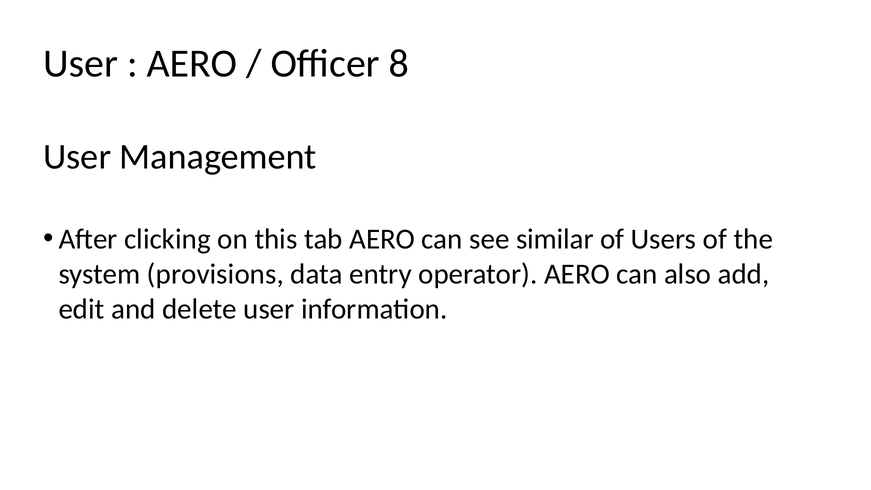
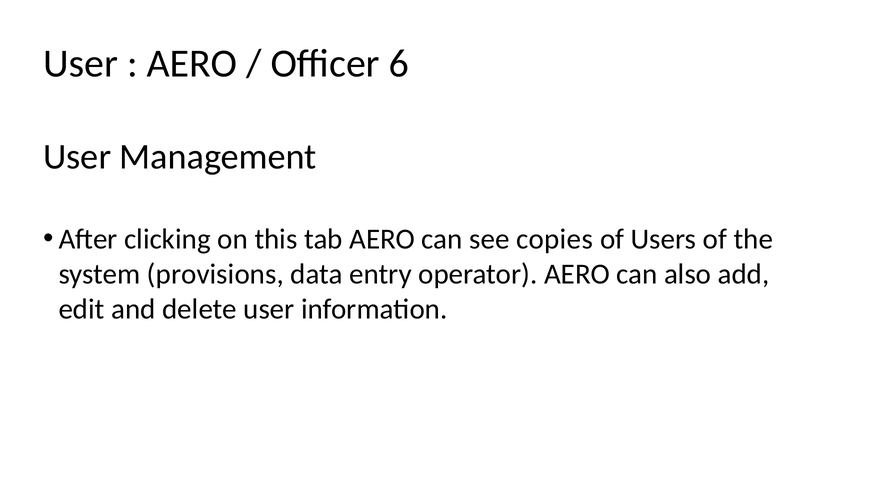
8: 8 -> 6 (399, 64)
similar: similar -> copies (555, 239)
